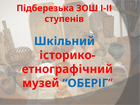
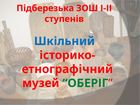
ОБЕРІГ colour: blue -> green (85, 83)
